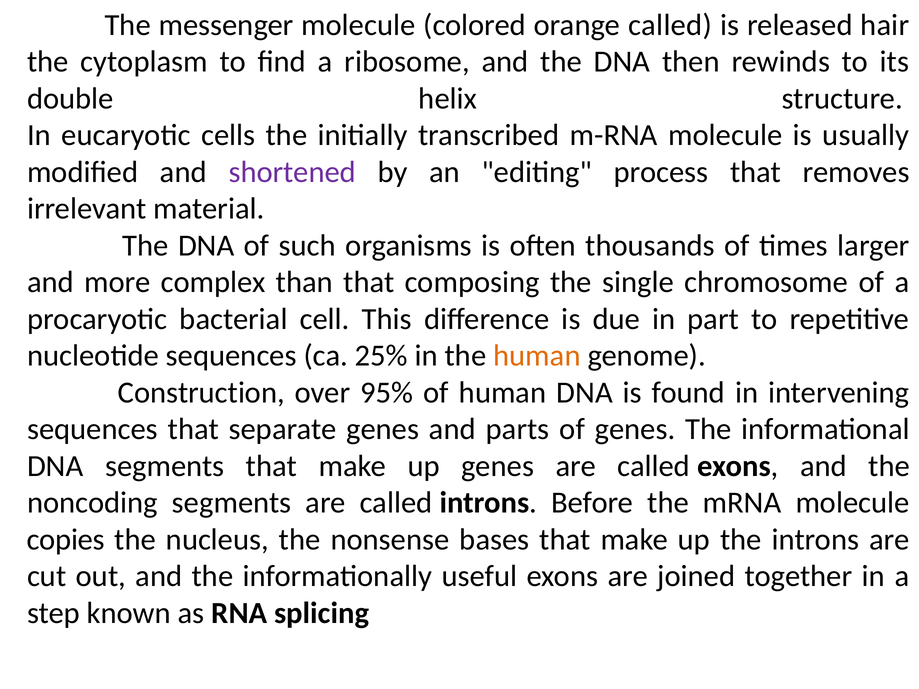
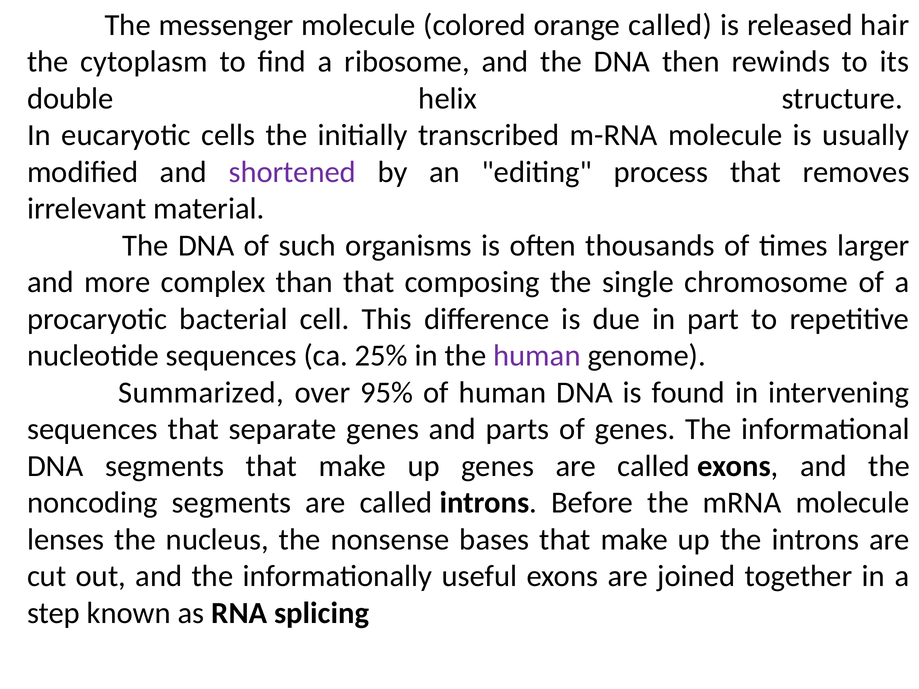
human colour: orange -> purple (537, 356)
Construction: Construction -> Summarized (201, 393)
copies: copies -> lenses (66, 540)
